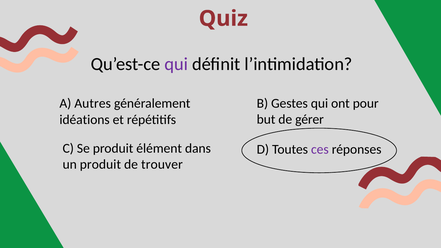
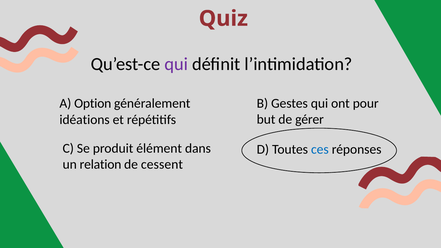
Autres: Autres -> Option (93, 104)
ces colour: purple -> blue (320, 150)
un produit: produit -> relation (101, 165)
trouver: trouver -> cessent (162, 165)
